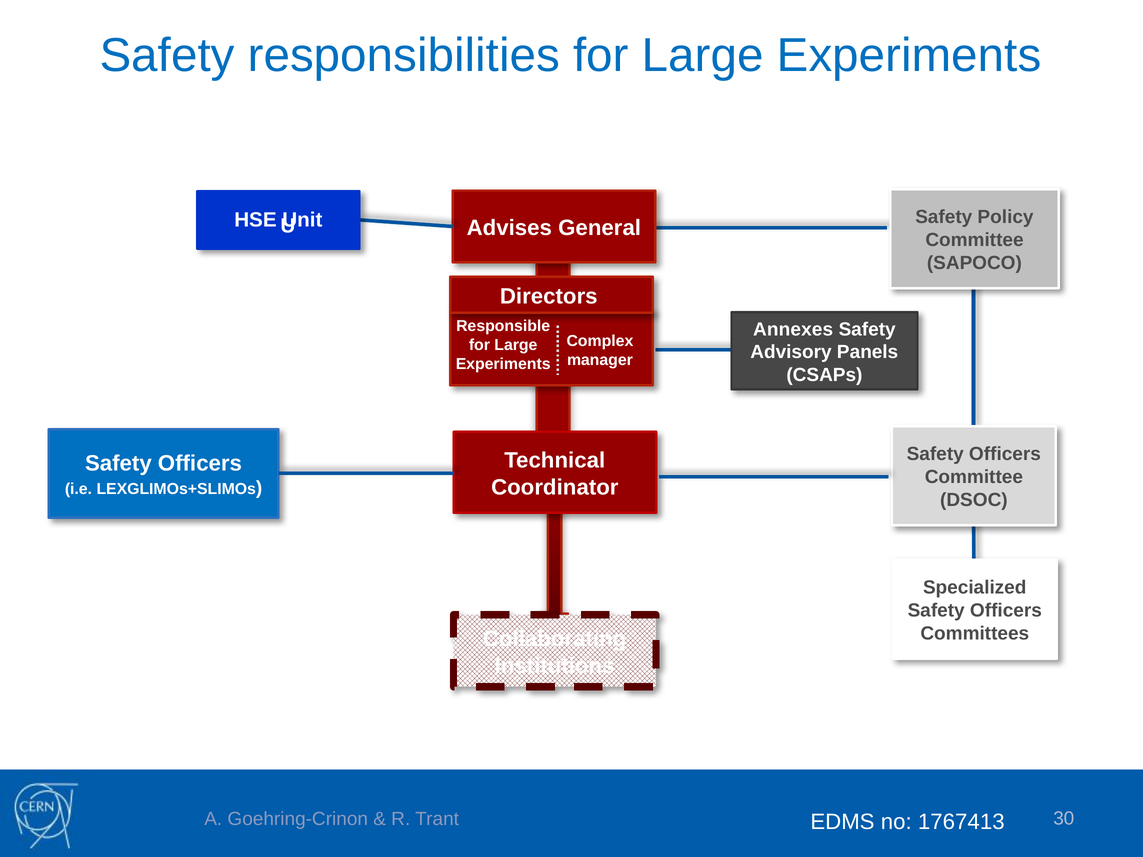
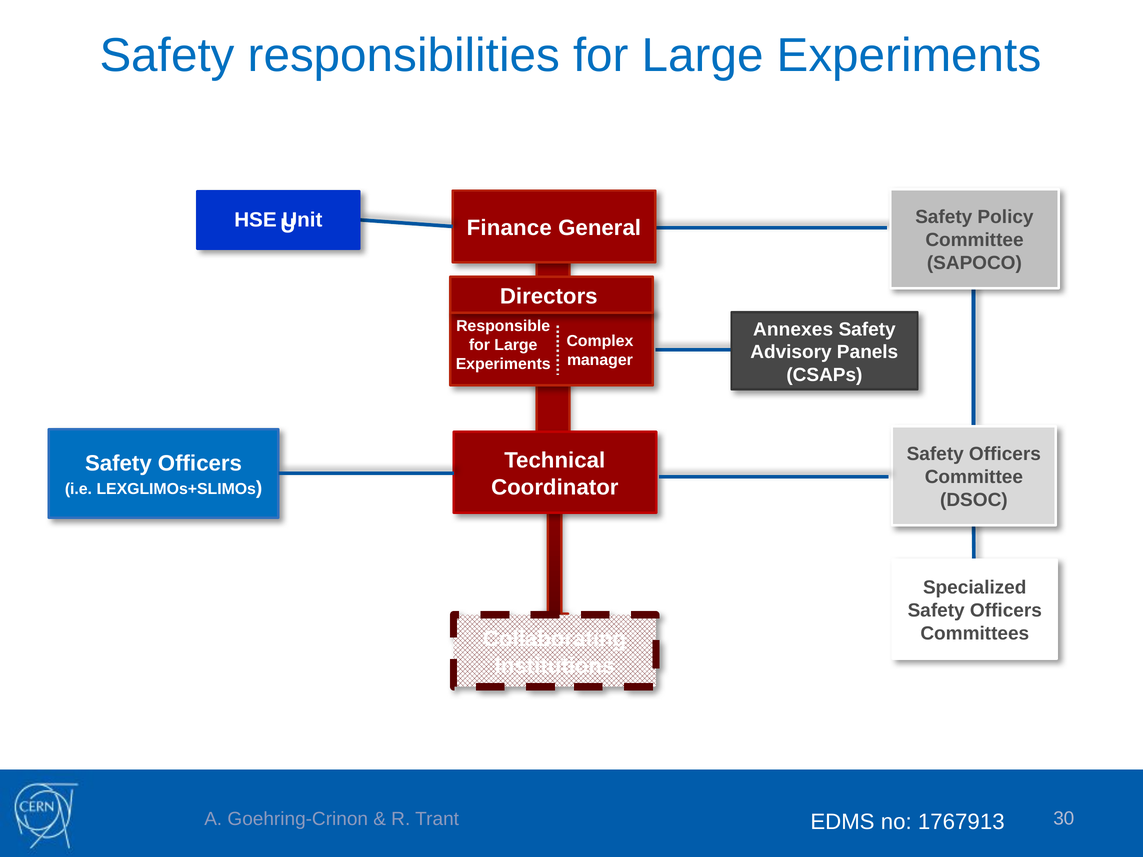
Advises: Advises -> Finance (509, 228)
1767413: 1767413 -> 1767913 (961, 822)
